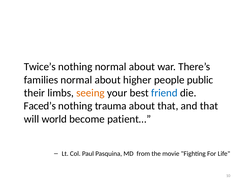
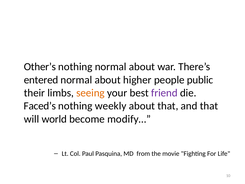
Twice’s: Twice’s -> Other’s (40, 67)
families: families -> entered (41, 80)
friend colour: blue -> purple (164, 93)
trauma: trauma -> weekly (111, 106)
patient…: patient… -> modify… (129, 119)
